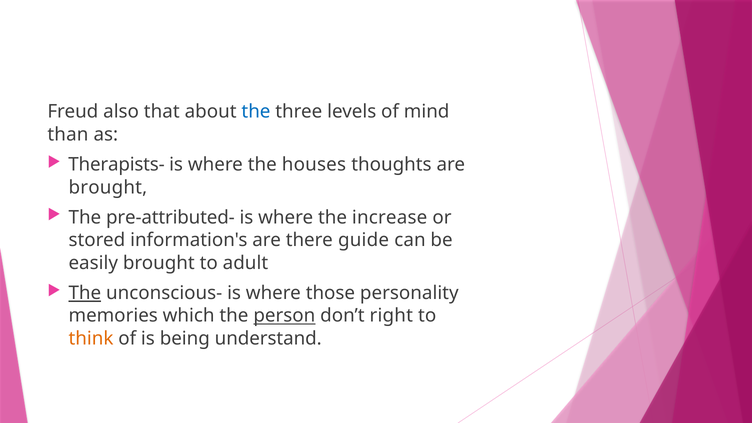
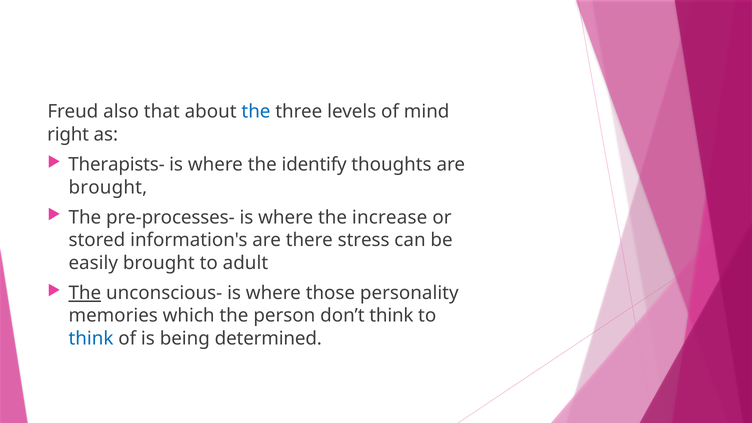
than: than -> right (68, 134)
houses: houses -> identify (314, 165)
pre-attributed-: pre-attributed- -> pre-processes- (170, 218)
guide: guide -> stress (364, 240)
person underline: present -> none (284, 316)
don’t right: right -> think (391, 316)
think colour: orange -> blue (91, 338)
understand: understand -> determined (268, 338)
